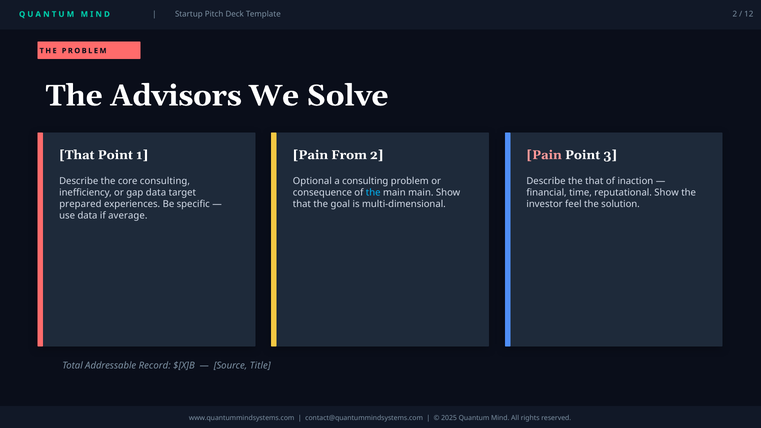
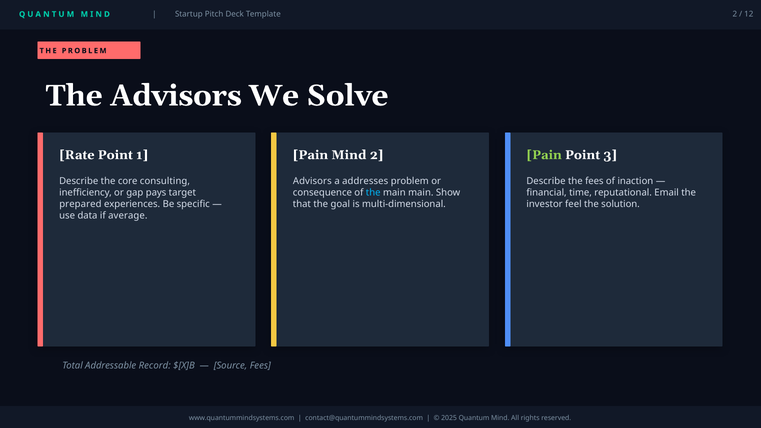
That: That -> Rate (77, 155)
Pain From: From -> Mind (349, 155)
Pain colour: pink -> light green (544, 155)
Optional: Optional -> Advisors (312, 181)
a consulting: consulting -> addresses (365, 181)
the that: that -> fees (594, 181)
gap data: data -> pays (156, 193)
reputational Show: Show -> Email (667, 193)
Source Title: Title -> Fees (260, 366)
